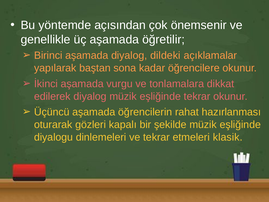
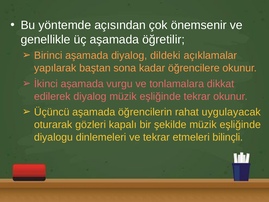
hazırlanması: hazırlanması -> uygulayacak (231, 112)
klasik: klasik -> bilinçli (228, 137)
